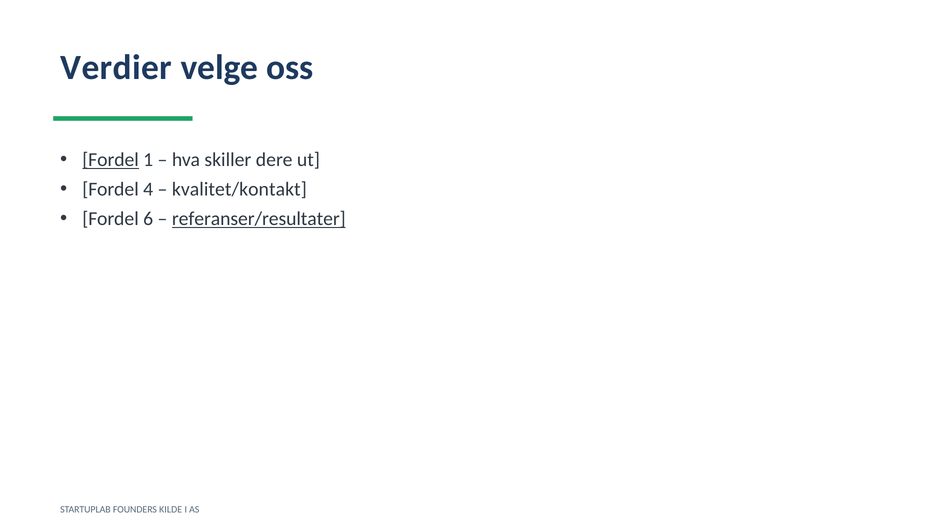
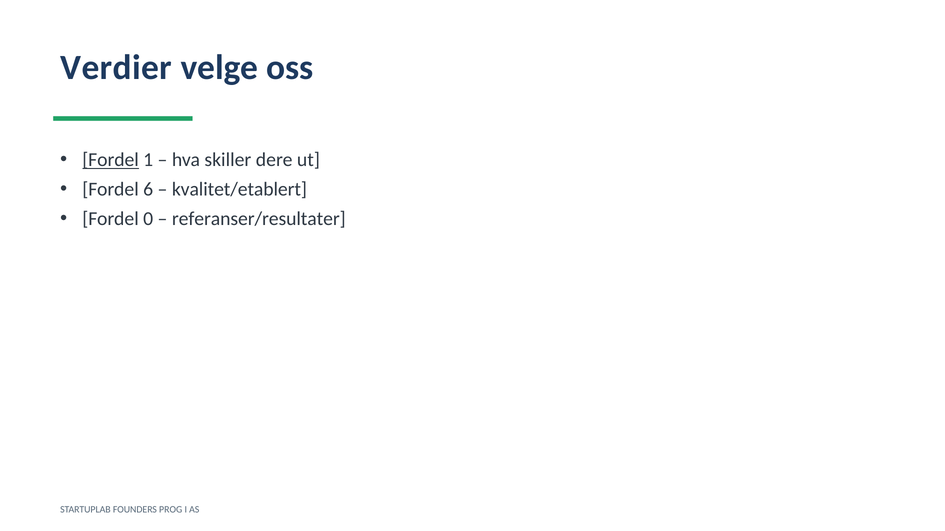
4: 4 -> 6 (148, 190)
kvalitet/kontakt: kvalitet/kontakt -> kvalitet/etablert (239, 190)
6: 6 -> 0 (148, 219)
referanser/resultater underline: present -> none (259, 219)
KILDE: KILDE -> PROG (171, 510)
